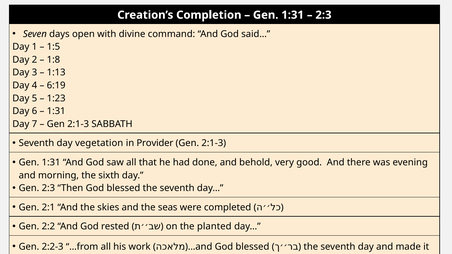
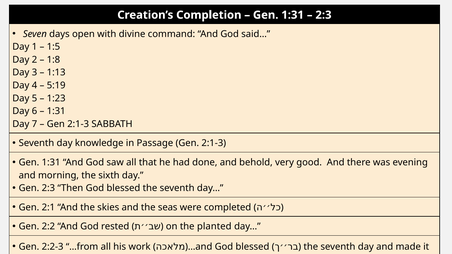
6:19: 6:19 -> 5:19 (56, 85)
vegetation: vegetation -> knowledge (99, 143)
Provider: Provider -> Passage (155, 143)
